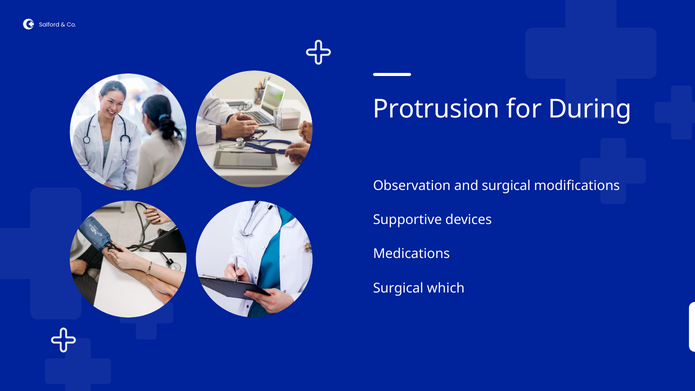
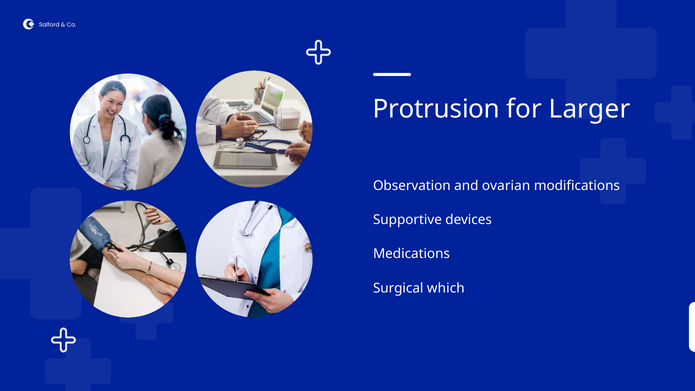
During: During -> Larger (590, 109)
and surgical: surgical -> ovarian (506, 186)
